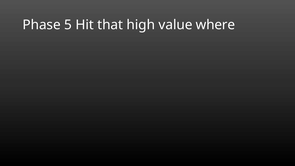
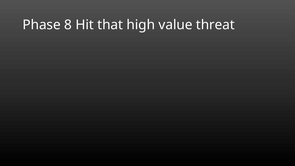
5: 5 -> 8 (68, 25)
where: where -> threat (215, 25)
